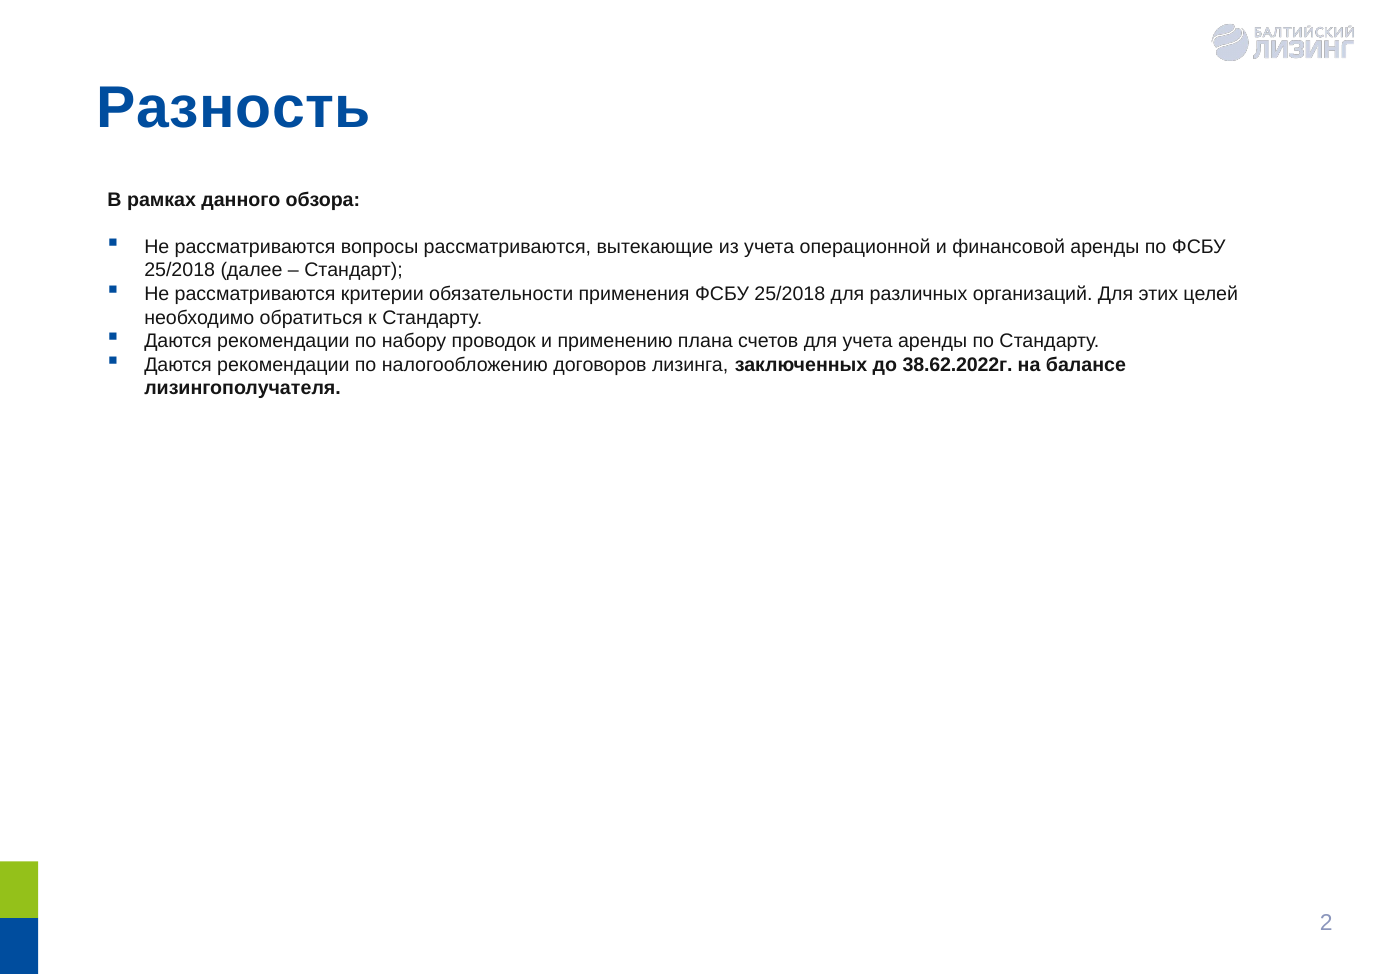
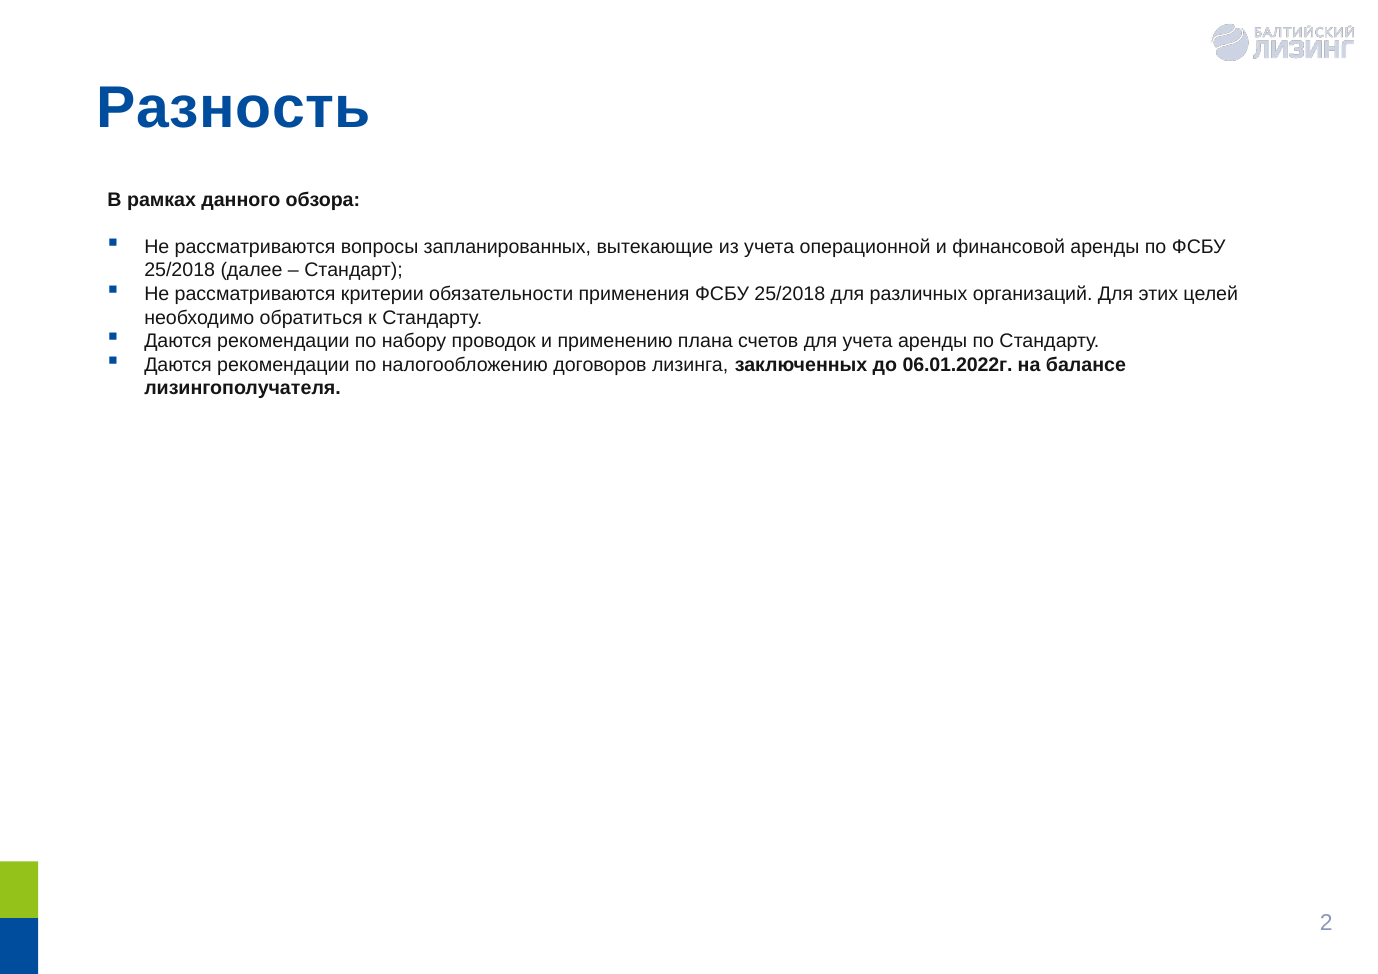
вопросы рассматриваются: рассматриваются -> запланированных (507, 247)
38.62.2022г: 38.62.2022г -> 06.01.2022г (958, 365)
